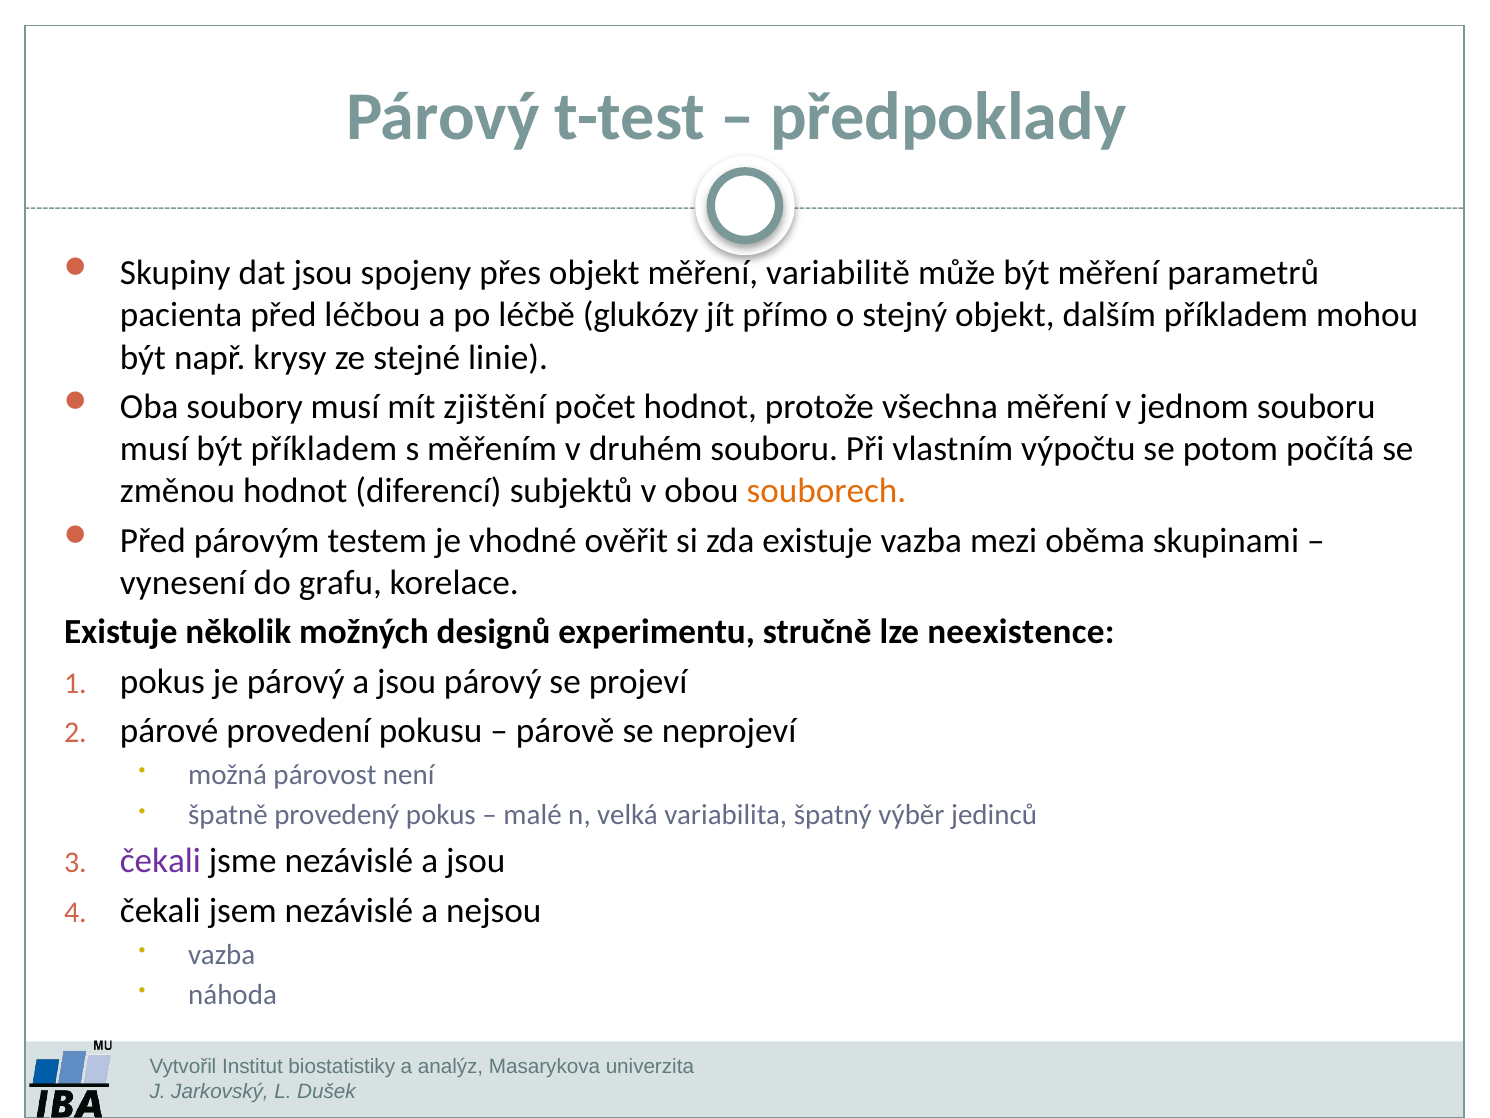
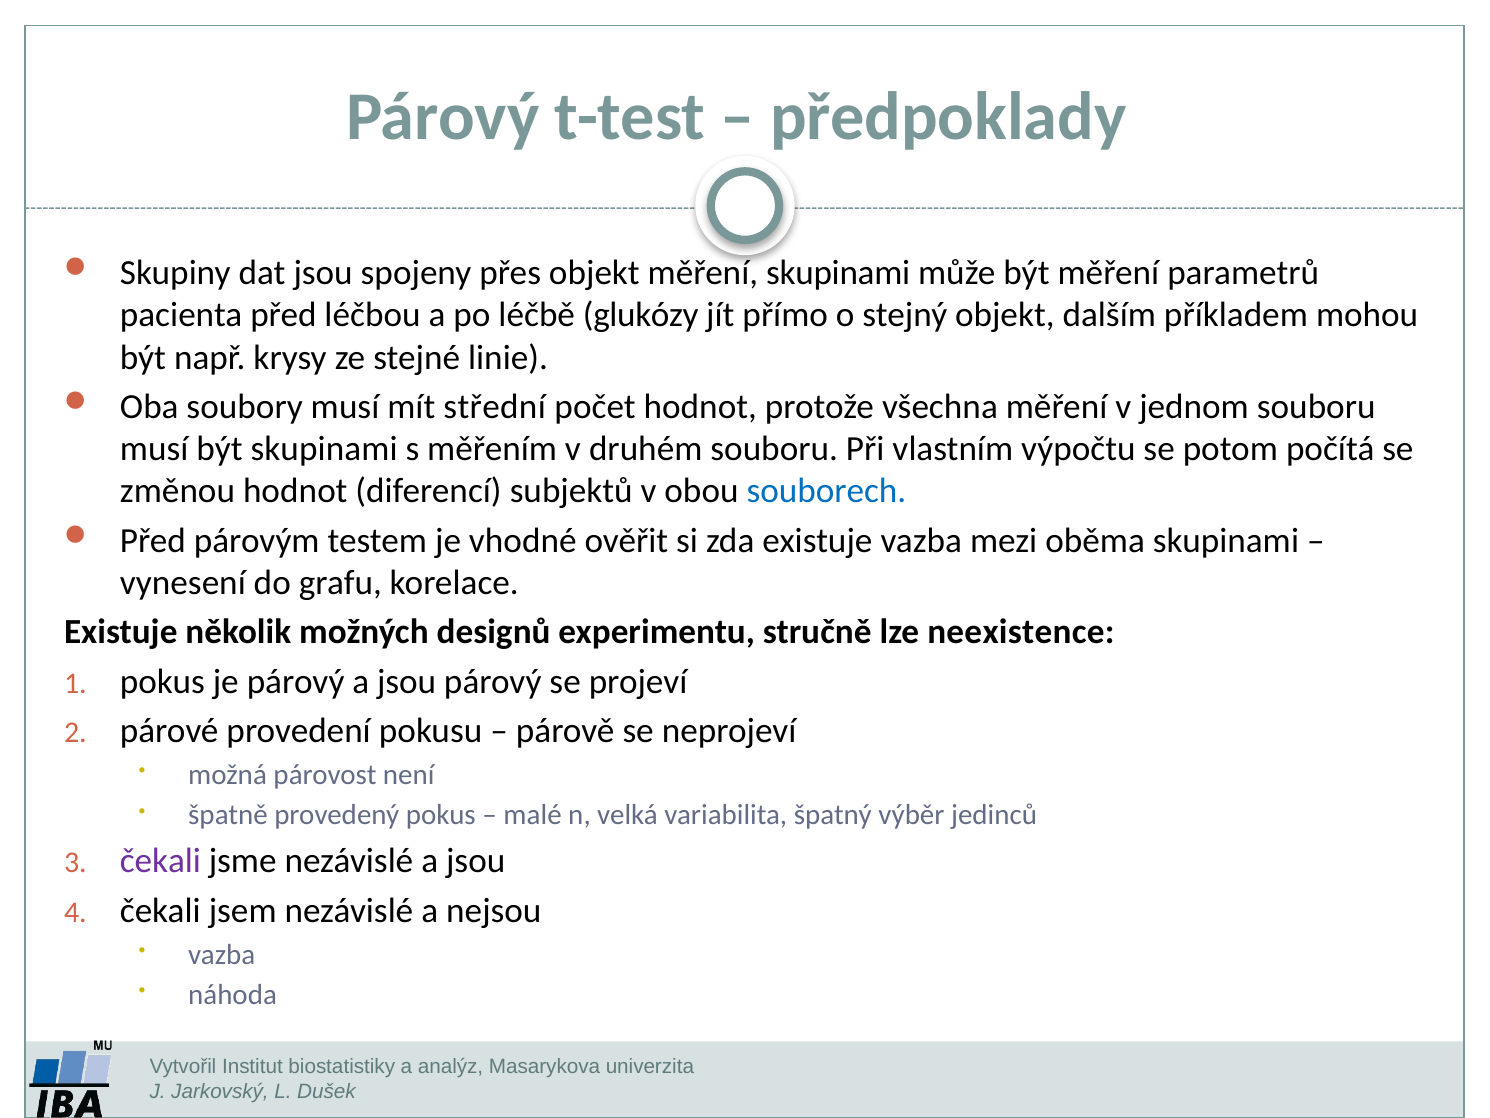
měření variabilitě: variabilitě -> skupinami (838, 273)
zjištění: zjištění -> střední (495, 407)
být příkladem: příkladem -> skupinami (324, 449)
souborech colour: orange -> blue (826, 491)
